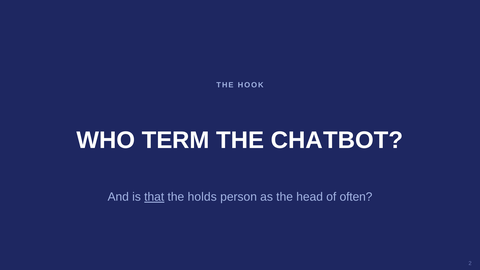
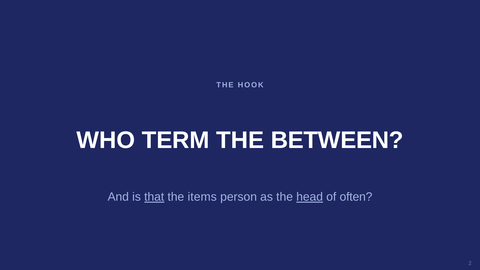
CHATBOT: CHATBOT -> BETWEEN (337, 140)
holds: holds -> items (202, 197)
head underline: none -> present (310, 197)
